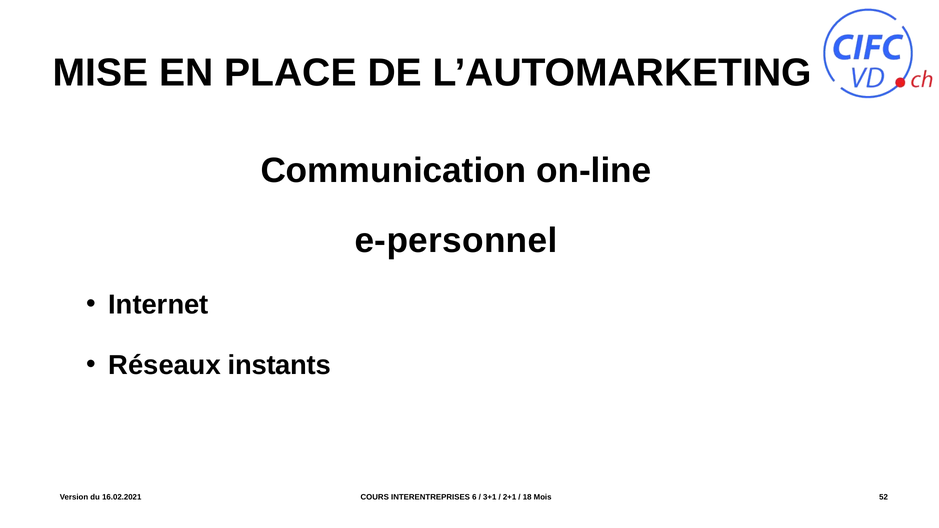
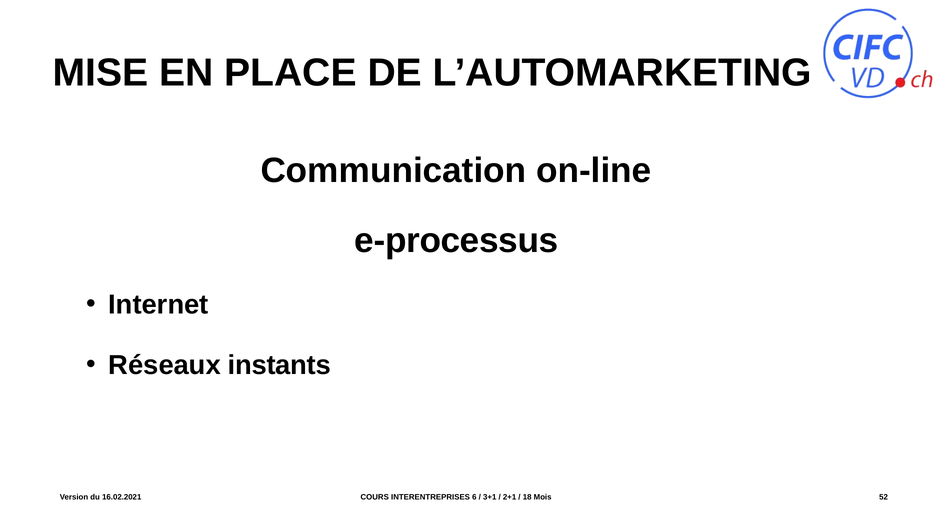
e-personnel: e-personnel -> e-processus (456, 240)
